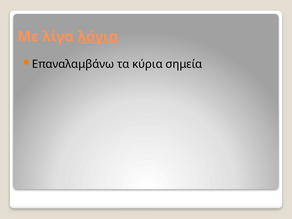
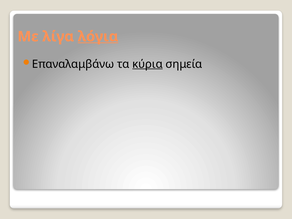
κύρια underline: none -> present (148, 64)
